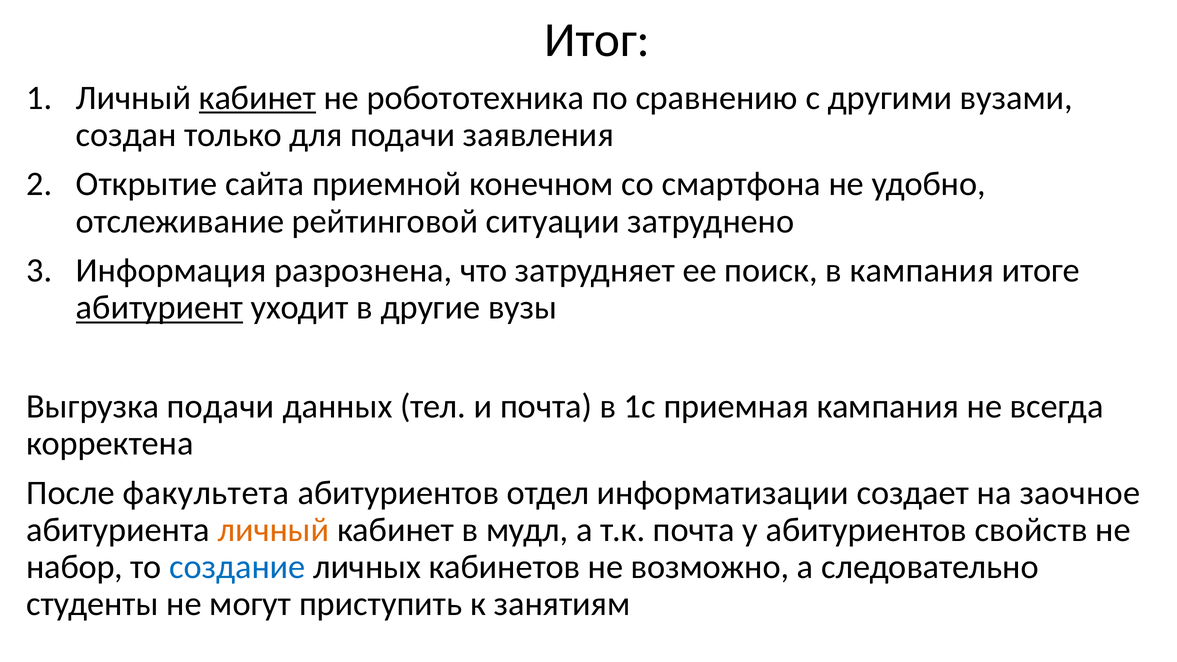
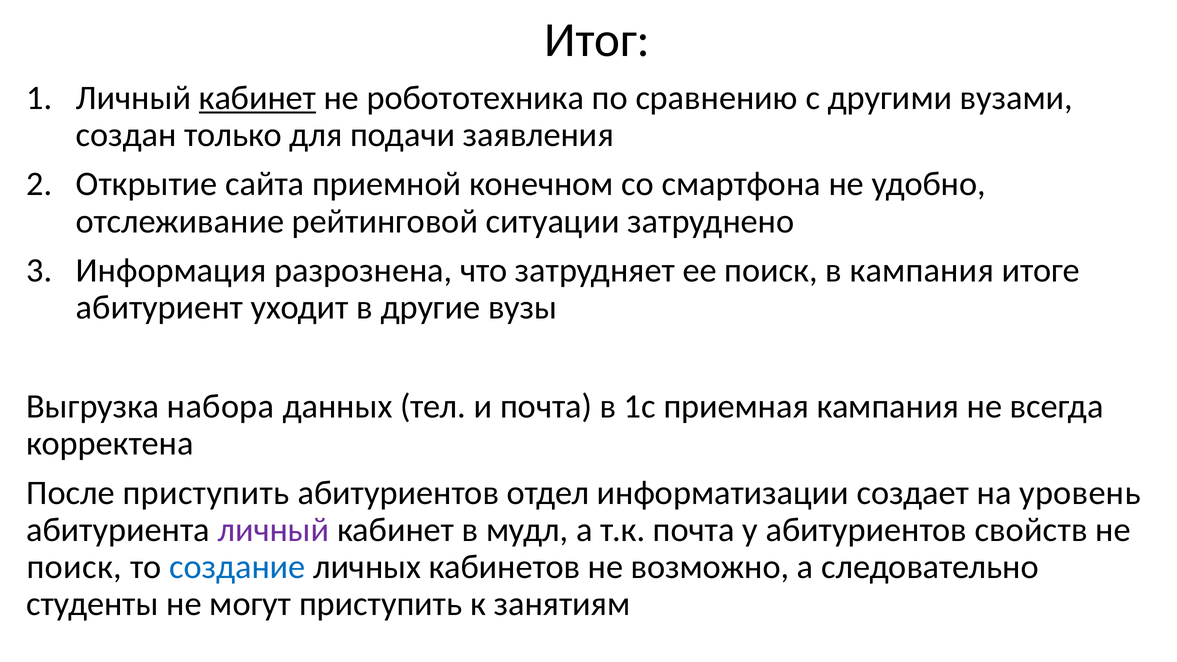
абитуриент underline: present -> none (160, 308)
Выгрузка подачи: подачи -> набора (221, 406)
После факультета: факультета -> приступить (206, 493)
заочное: заочное -> уровень (1080, 493)
личный colour: orange -> purple (273, 530)
набор: набор -> поиск (74, 567)
